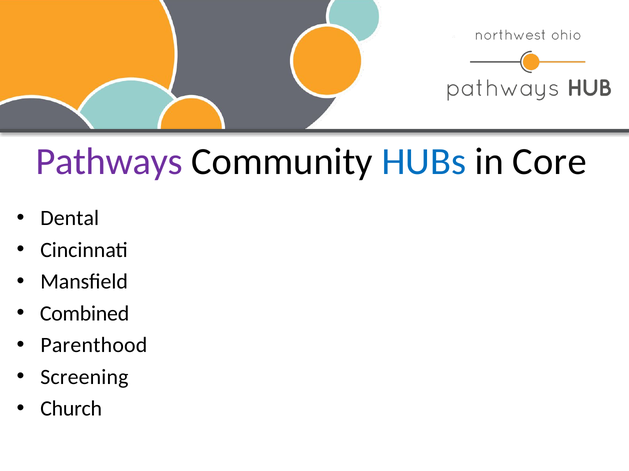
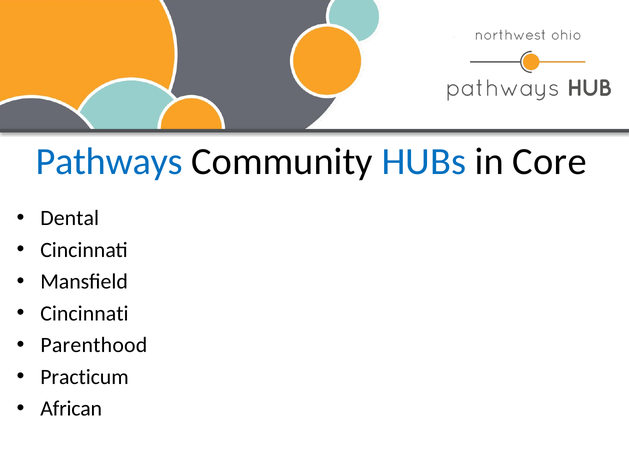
Pathways colour: purple -> blue (109, 162)
Combined: Combined -> Cincinnati (84, 314)
Screening: Screening -> Practicum (84, 378)
Church: Church -> African (71, 409)
